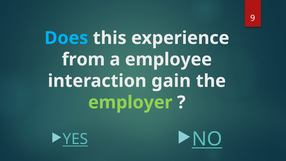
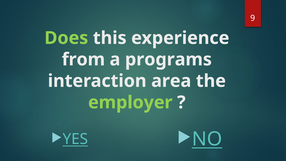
Does colour: light blue -> light green (66, 38)
employee: employee -> programs (168, 59)
gain: gain -> area (171, 81)
